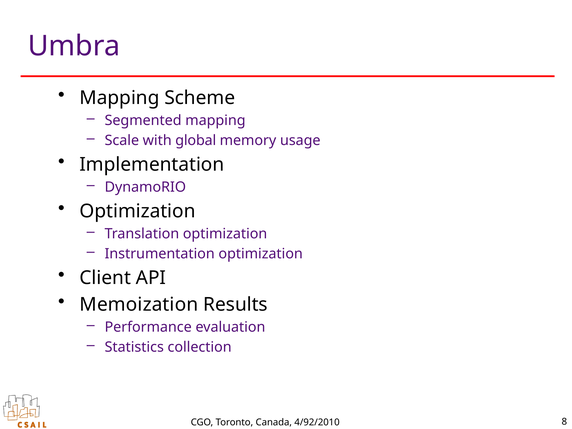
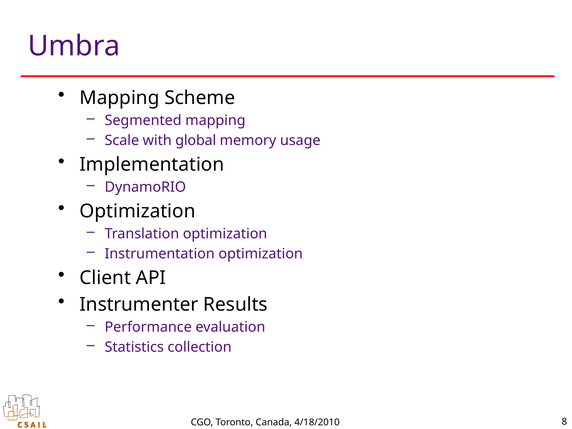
Memoization: Memoization -> Instrumenter (139, 305)
4/92/2010: 4/92/2010 -> 4/18/2010 (317, 422)
